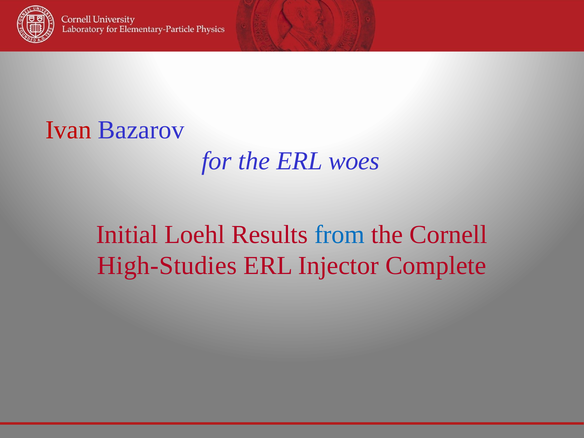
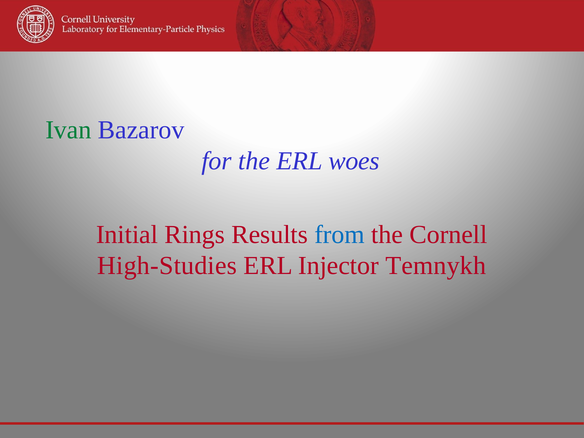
Ivan colour: red -> green (68, 130)
Loehl: Loehl -> Rings (195, 234)
Complete: Complete -> Temnykh (436, 266)
